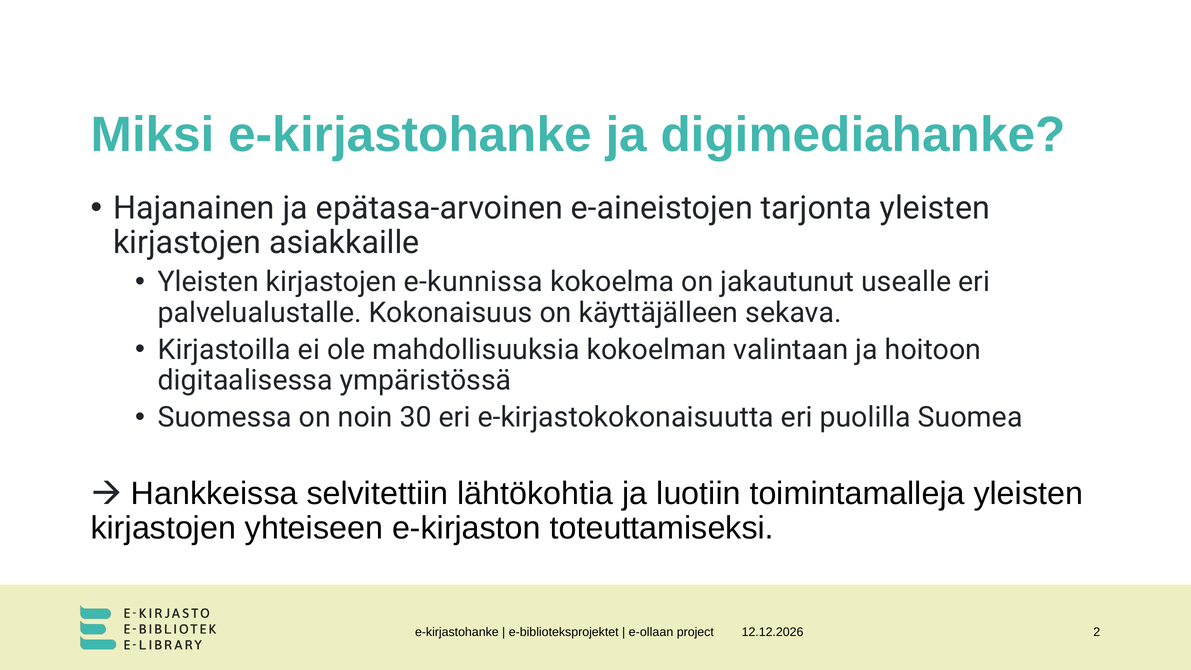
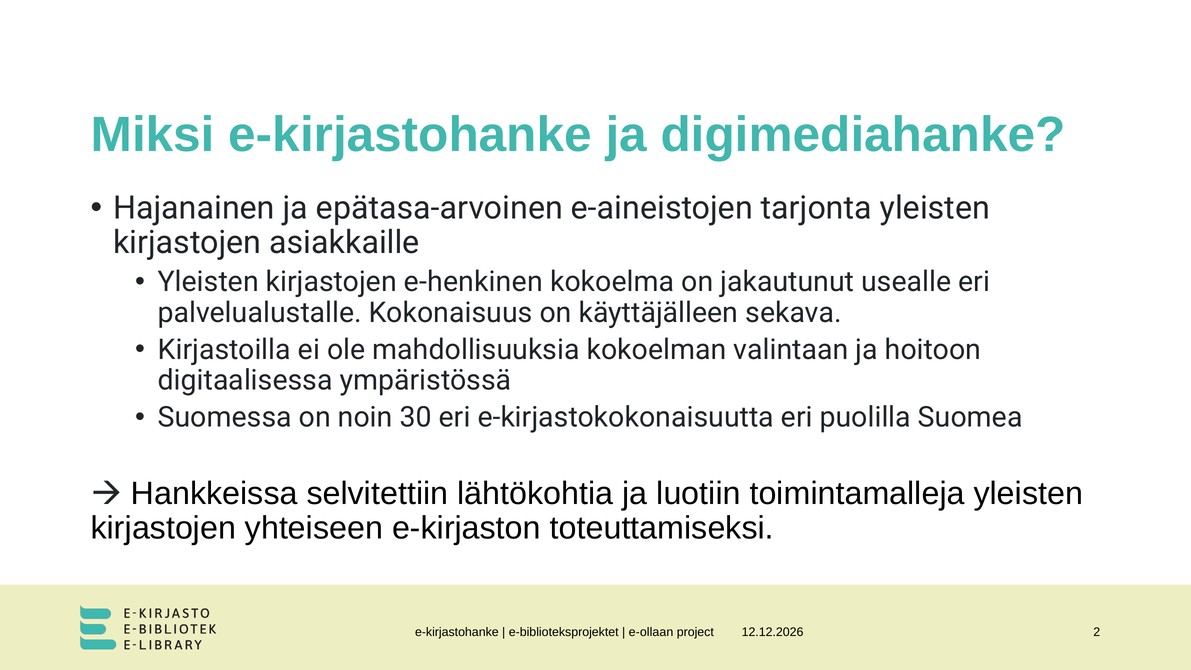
e-kunnissa: e-kunnissa -> e-henkinen (473, 282)
